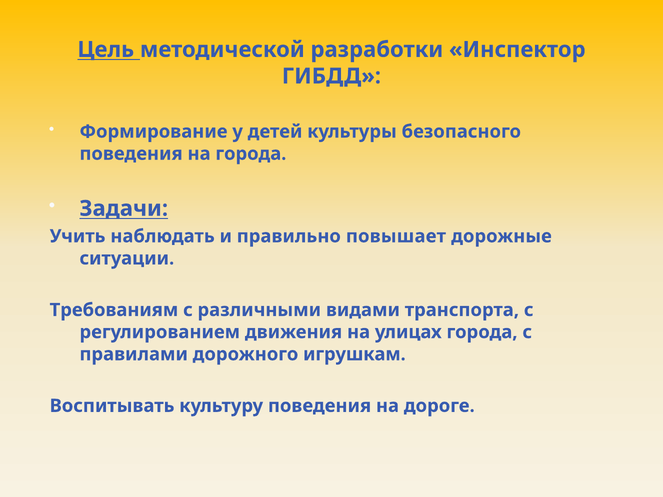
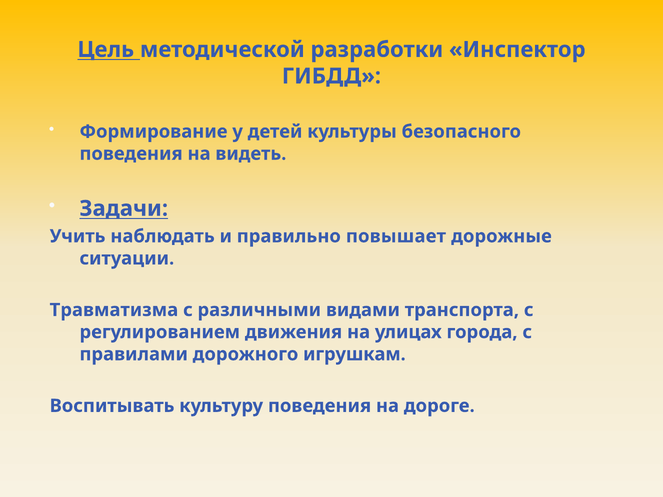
на города: города -> видеть (251, 154)
Требованиям: Требованиям -> Травматизма (114, 310)
